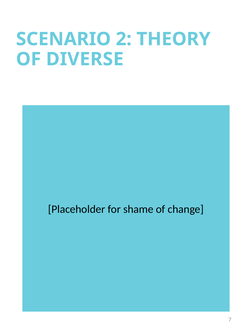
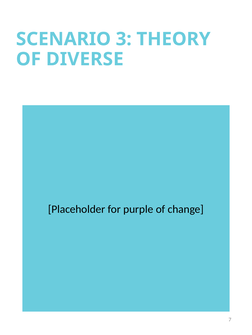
2: 2 -> 3 (124, 39)
shame: shame -> purple (138, 210)
